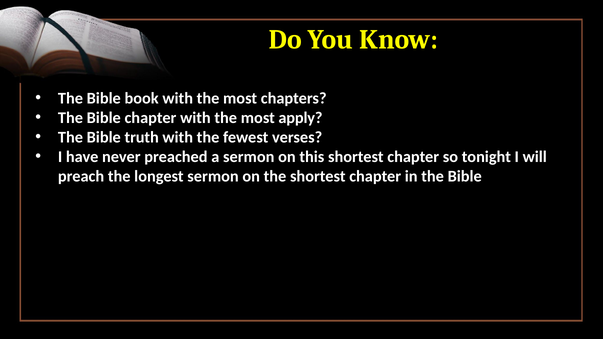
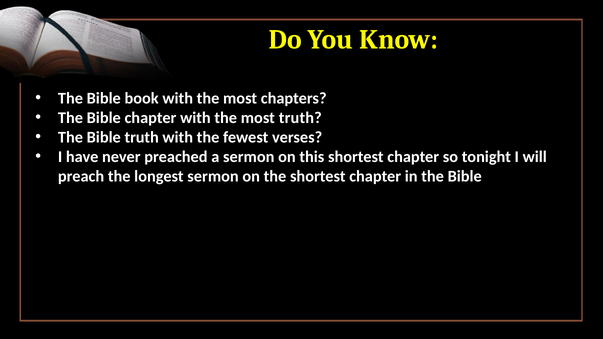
most apply: apply -> truth (300, 118)
